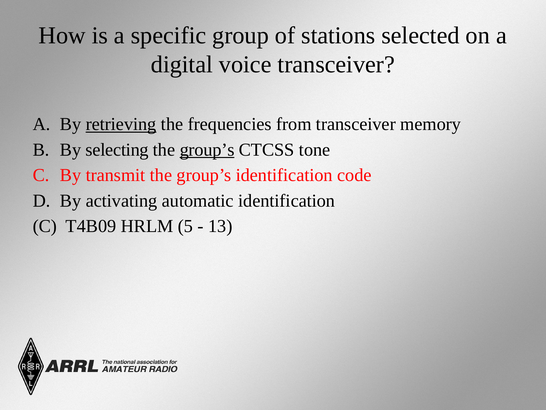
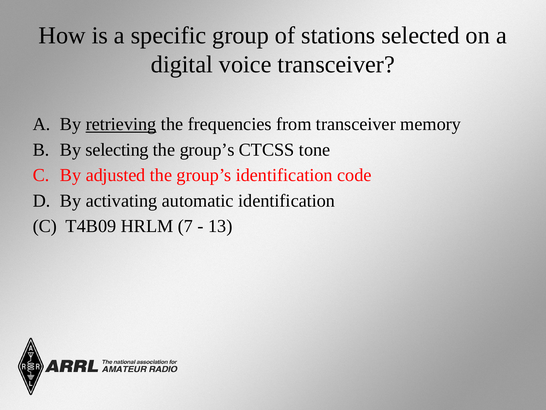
group’s underline: present -> none (207, 150)
transmit: transmit -> adjusted (116, 175)
5: 5 -> 7 (185, 226)
